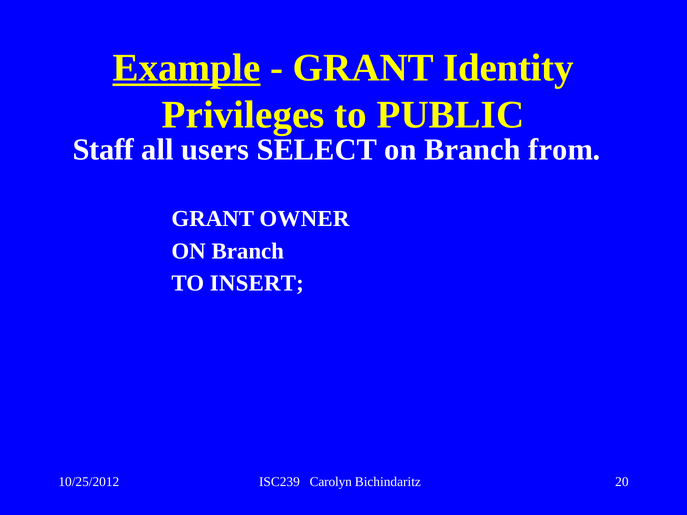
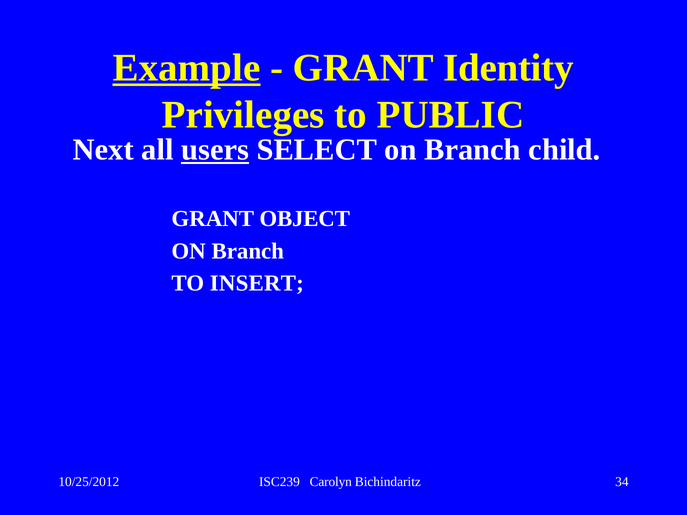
Staff: Staff -> Next (103, 150)
users underline: none -> present (215, 150)
from: from -> child (565, 150)
OWNER: OWNER -> OBJECT (305, 219)
20: 20 -> 34 (622, 482)
